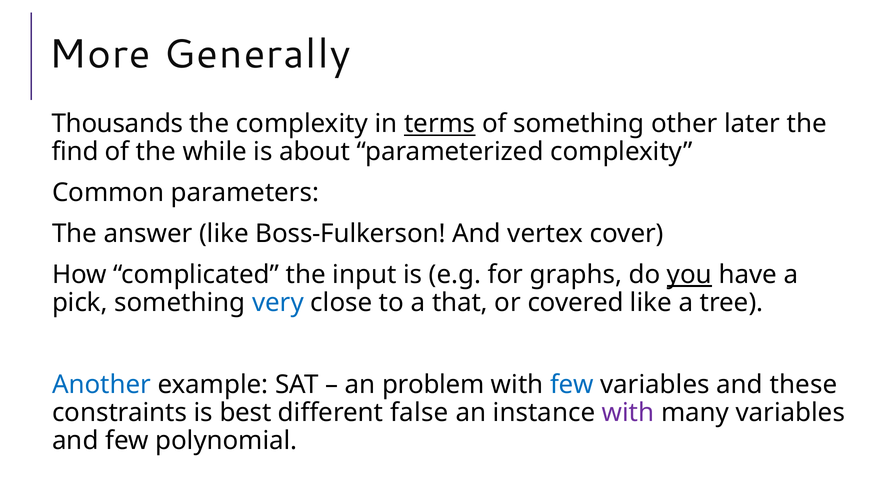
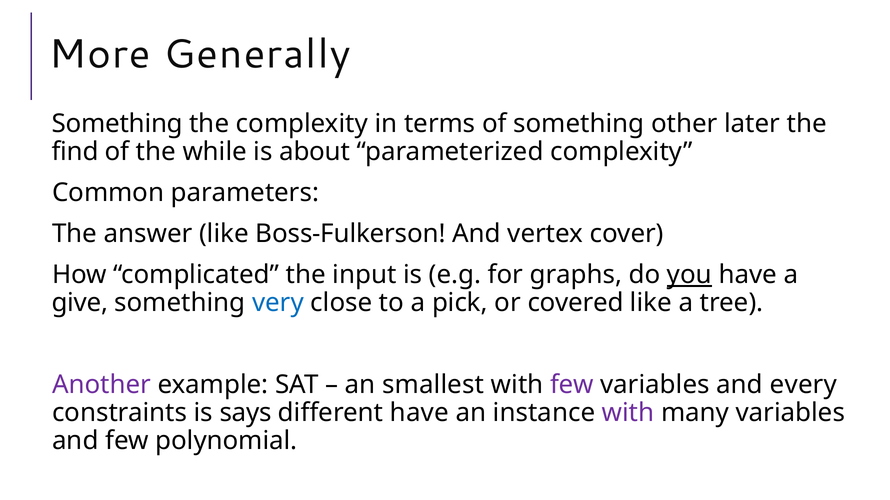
Thousands: Thousands -> Something (117, 124)
terms underline: present -> none (440, 124)
pick: pick -> give (80, 303)
that: that -> pick (460, 303)
Another colour: blue -> purple (101, 385)
problem: problem -> smallest (433, 385)
few colour: blue -> purple (572, 385)
these: these -> every (803, 385)
best: best -> says (246, 413)
different false: false -> have (419, 413)
